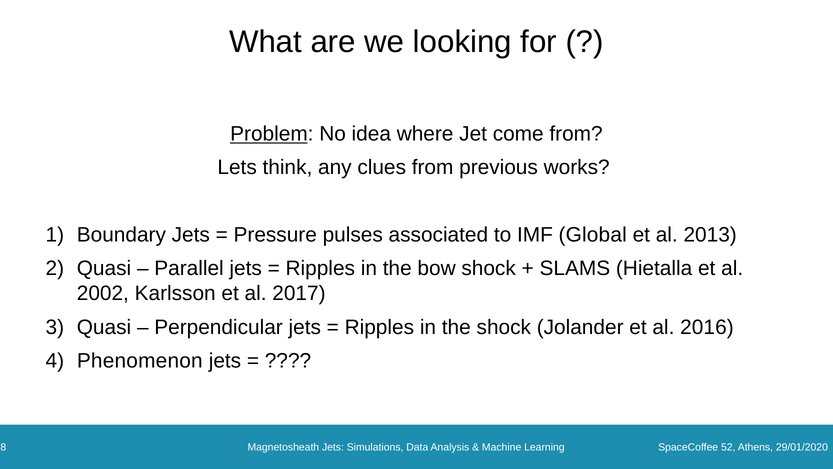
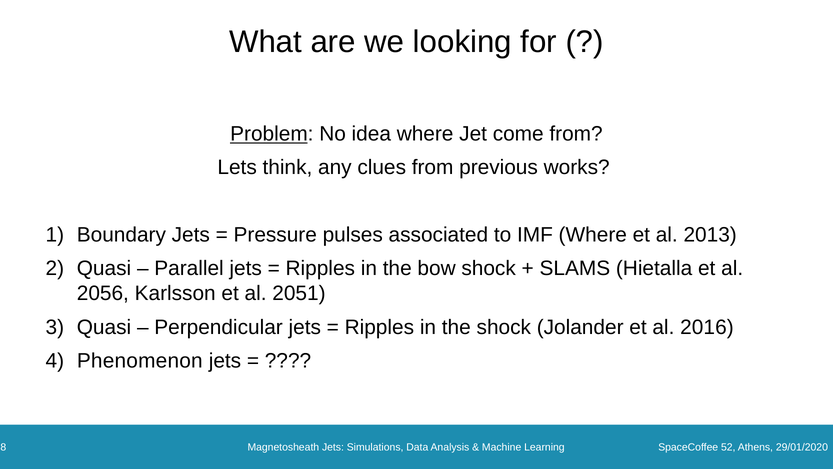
IMF Global: Global -> Where (593, 235)
2002: 2002 -> 2056 (103, 293)
2017: 2017 -> 2051 (299, 293)
